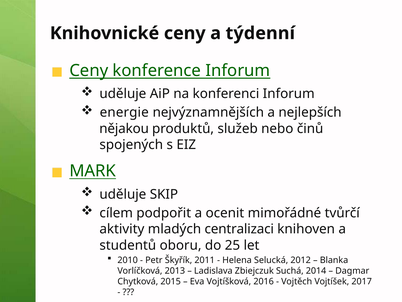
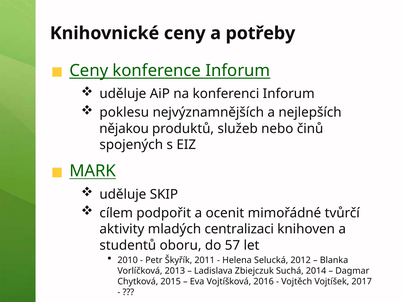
týdenní: týdenní -> potřeby (260, 33)
energie: energie -> poklesu (124, 112)
25: 25 -> 57 (232, 245)
